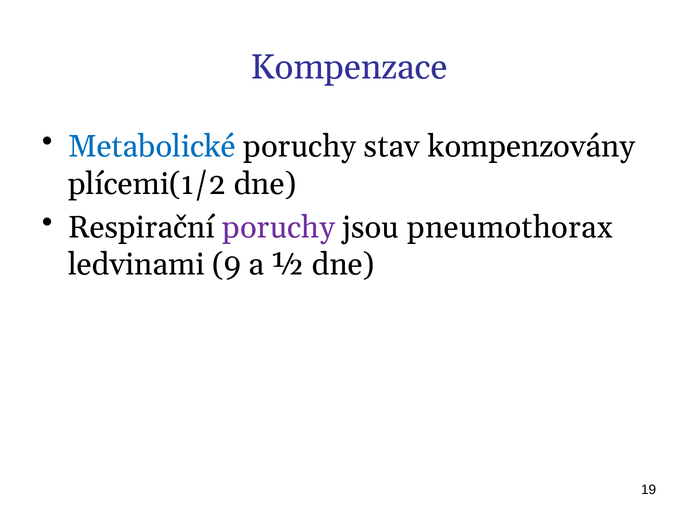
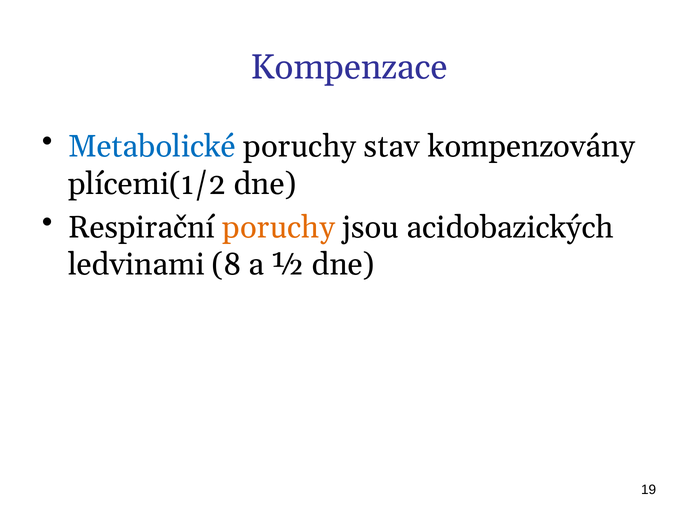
poruchy colour: purple -> orange (279, 227)
pneumothorax: pneumothorax -> acidobazických (510, 227)
9: 9 -> 8 (227, 264)
